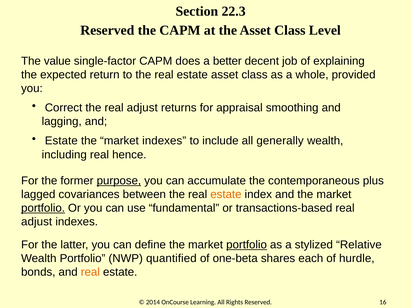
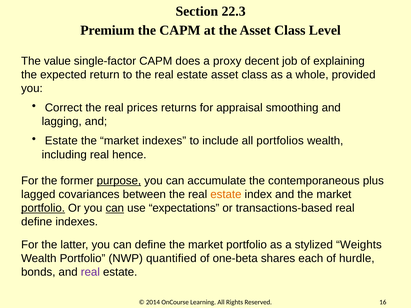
Reserved: Reserved -> Premium (107, 30)
better: better -> proxy (227, 61)
the real adjust: adjust -> prices (142, 108)
generally: generally -> portfolios (280, 141)
can underline: none -> present (115, 208)
fundamental: fundamental -> expectations (184, 208)
adjust: adjust -> define (37, 222)
portfolio underline: present -> none (247, 245)
Relative: Relative -> Weights (359, 245)
real colour: orange -> purple (90, 272)
